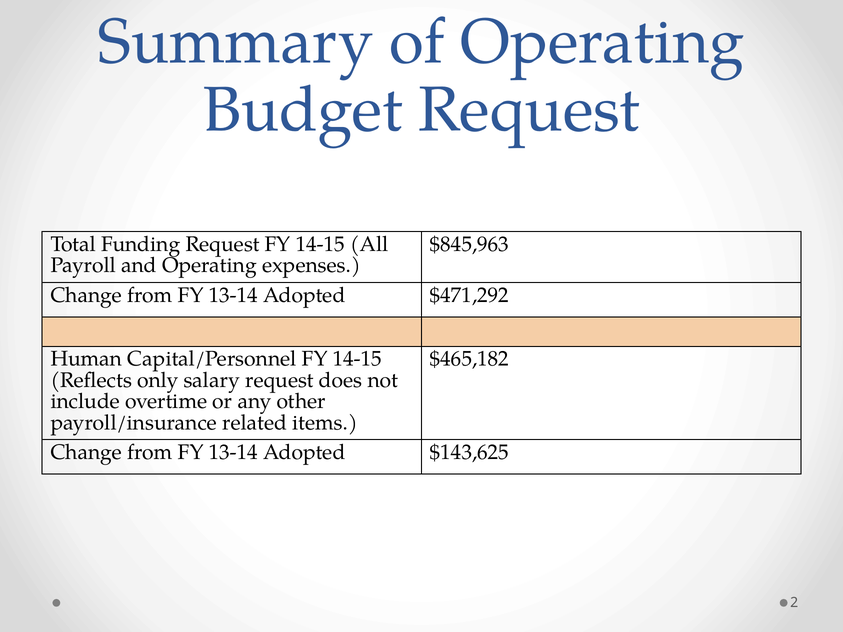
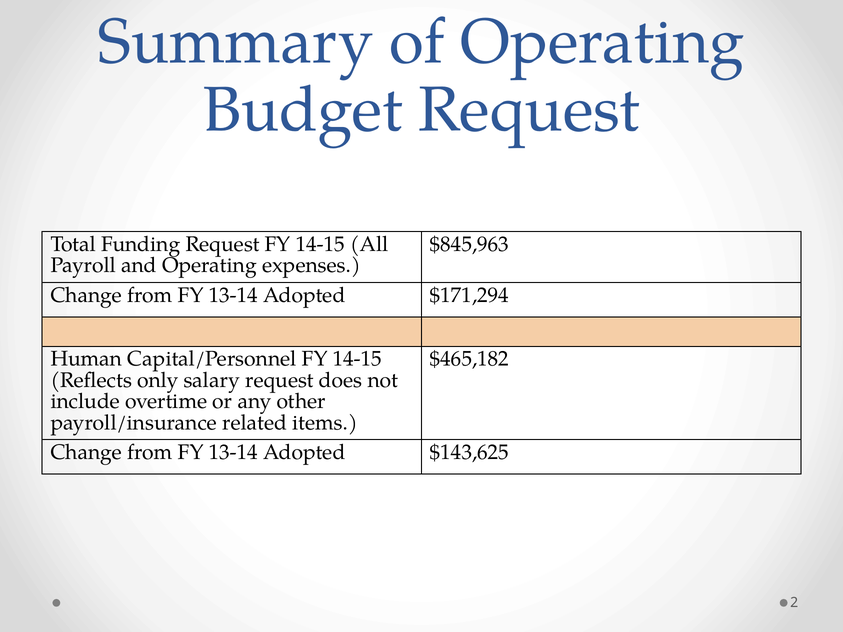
$471,292: $471,292 -> $171,294 (469, 295)
